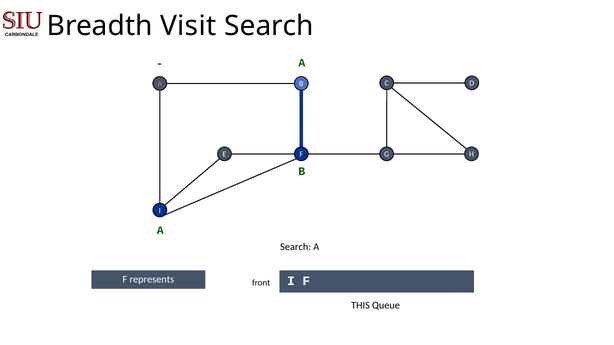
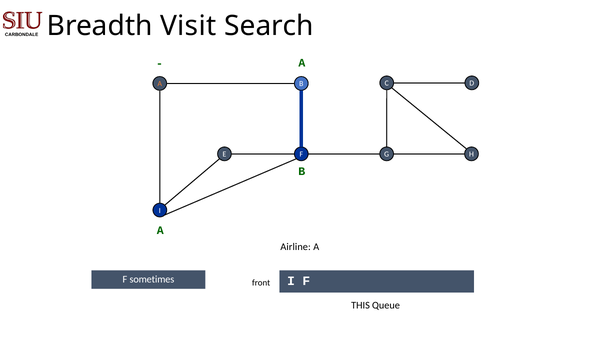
Search: Search -> Airline (296, 247)
represents: represents -> sometimes (152, 280)
